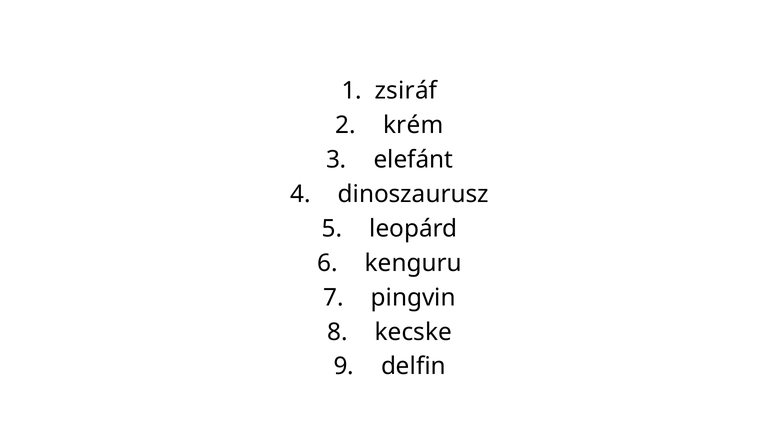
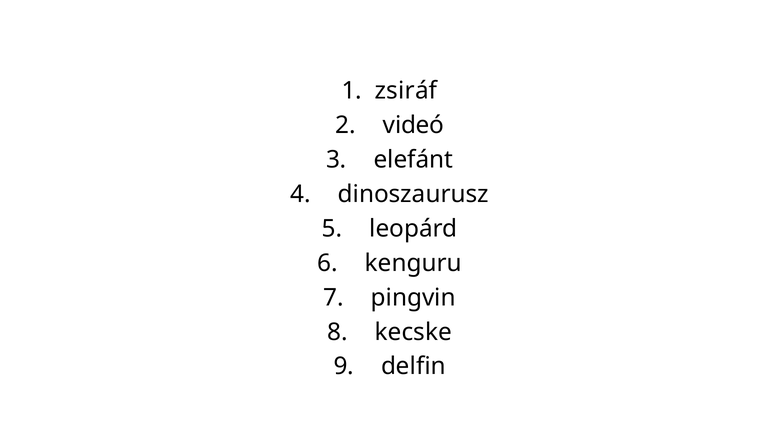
krém: krém -> videó (414, 125)
